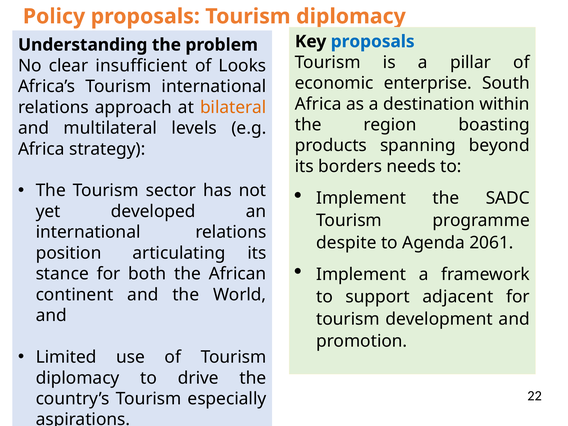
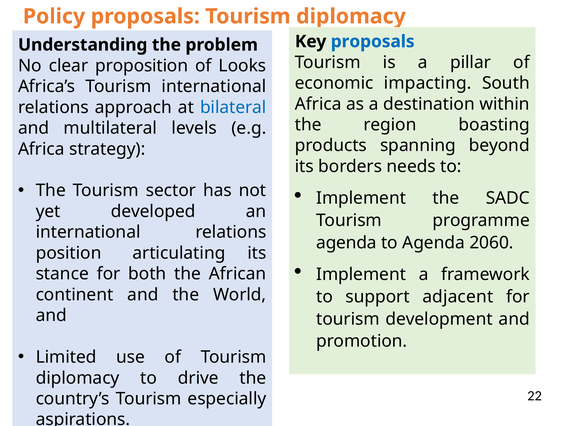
insufficient: insufficient -> proposition (142, 66)
enterprise: enterprise -> impacting (428, 83)
bilateral colour: orange -> blue (233, 107)
despite: despite -> agenda (346, 243)
2061: 2061 -> 2060 (491, 243)
